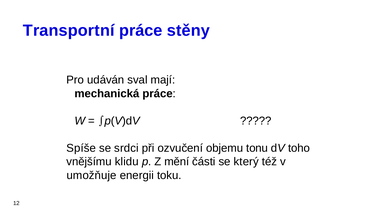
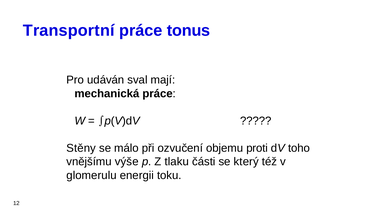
stěny: stěny -> tonus (189, 31)
Spíše: Spíše -> Stěny (81, 148)
srdci: srdci -> málo (127, 148)
tonu: tonu -> proti (257, 148)
klidu: klidu -> výše (127, 162)
mění: mění -> tlaku (177, 162)
umožňuje: umožňuje -> glomerulu (92, 175)
